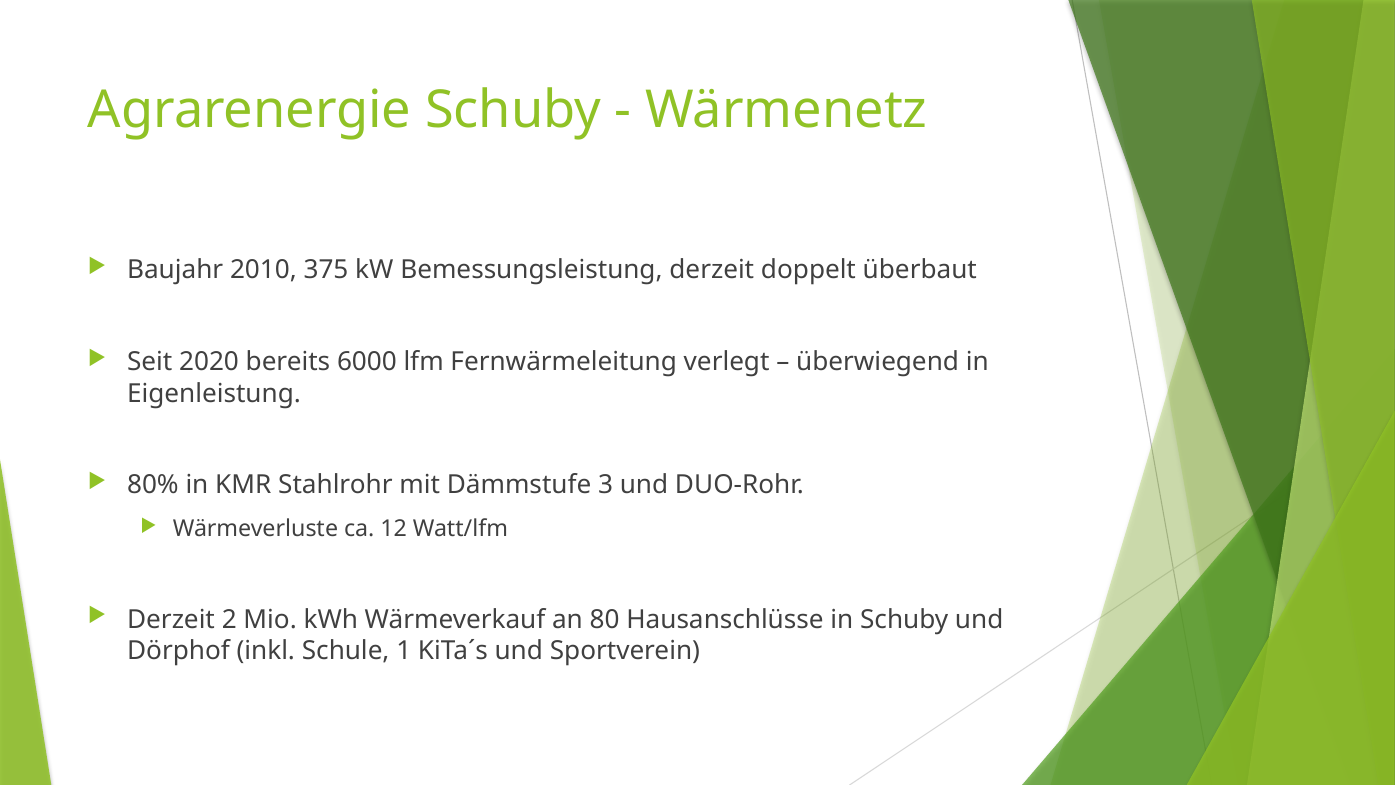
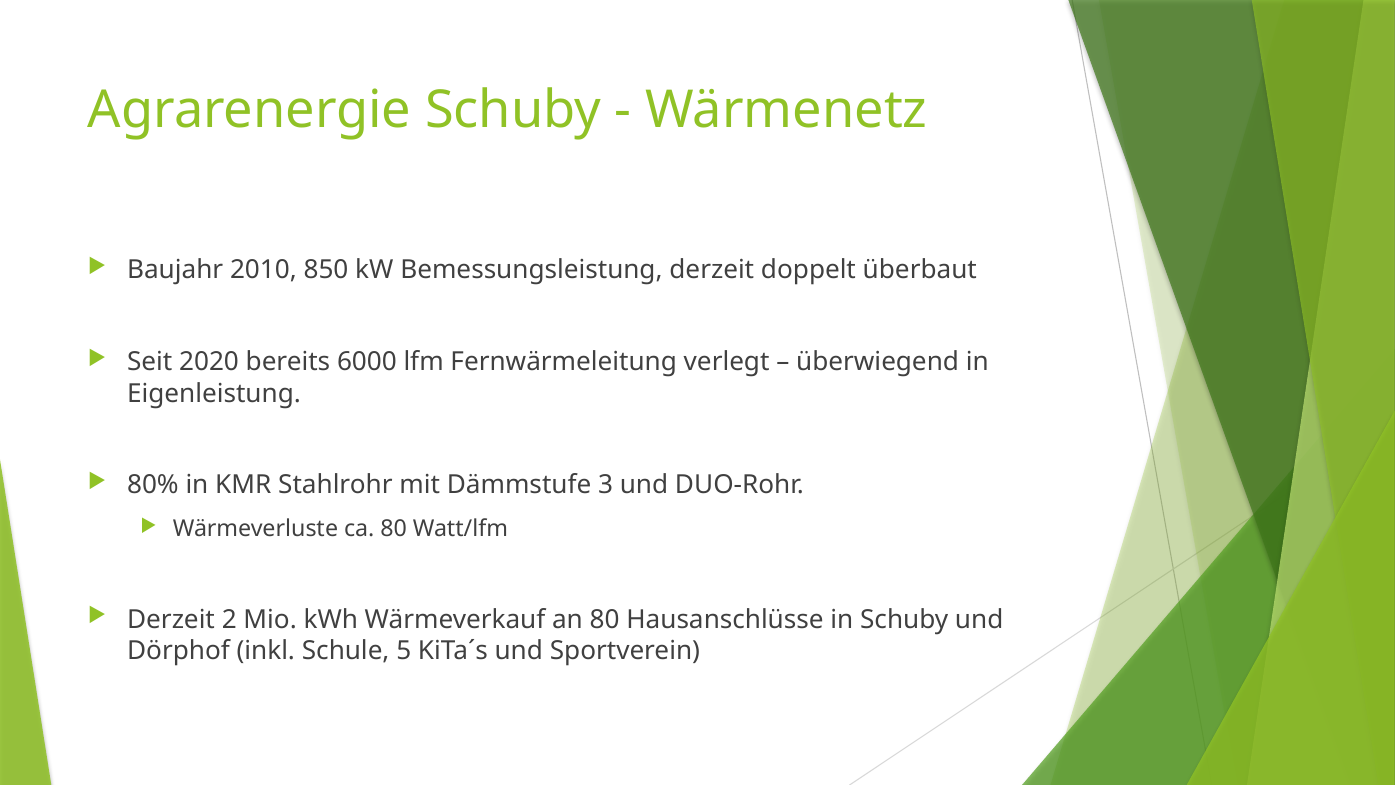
375: 375 -> 850 (326, 270)
ca 12: 12 -> 80 (394, 529)
1: 1 -> 5 (404, 651)
